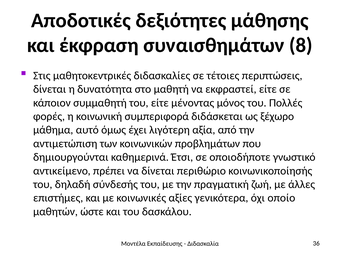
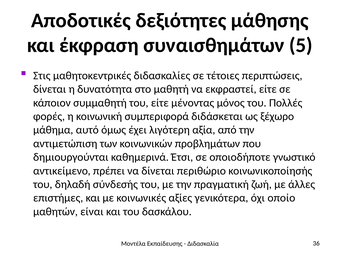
8: 8 -> 5 (301, 45)
ώστε: ώστε -> είναι (92, 212)
